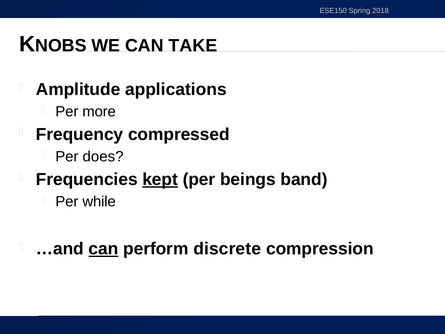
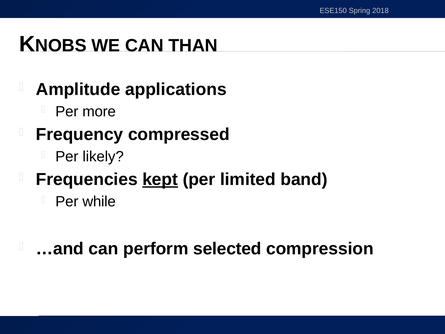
TAKE: TAKE -> THAN (193, 46)
does: does -> likely (103, 157)
beings: beings -> limited (248, 179)
can underline: present -> none (104, 249)
discrete: discrete -> selected (227, 249)
